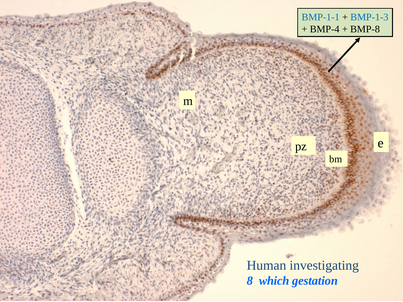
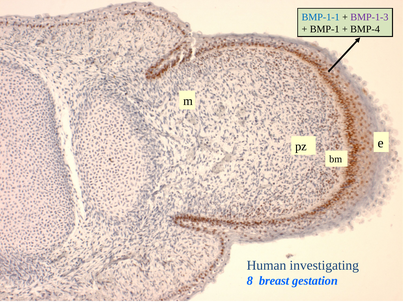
BMP-1-3 colour: blue -> purple (369, 17)
BMP-4: BMP-4 -> BMP-1 (325, 29)
BMP-8: BMP-8 -> BMP-4 (365, 29)
which: which -> breast (274, 281)
